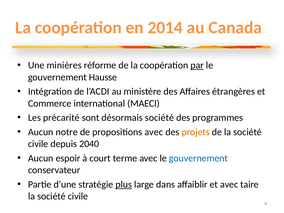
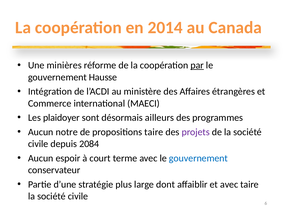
précarité: précarité -> plaidoyer (61, 118)
désormais société: société -> ailleurs (159, 118)
propositions avec: avec -> taire (154, 132)
projets colour: orange -> purple (196, 132)
2040: 2040 -> 2084 (89, 144)
plus underline: present -> none (124, 184)
dans: dans -> dont (166, 184)
